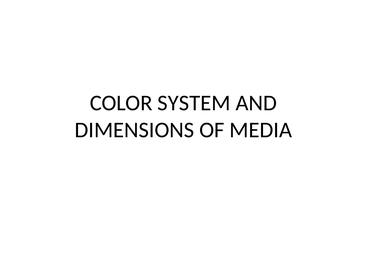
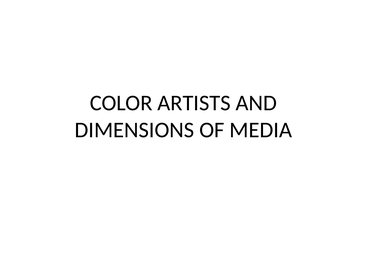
SYSTEM: SYSTEM -> ARTISTS (194, 103)
